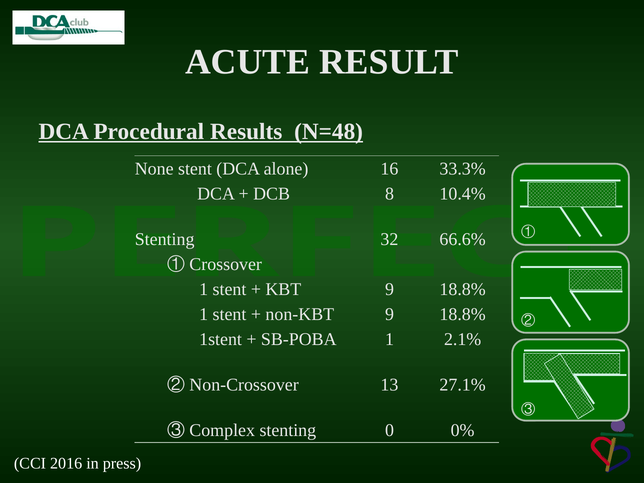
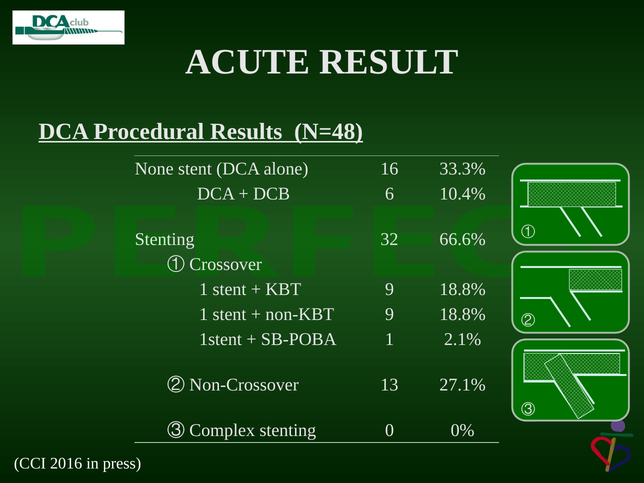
8: 8 -> 6 (389, 194)
